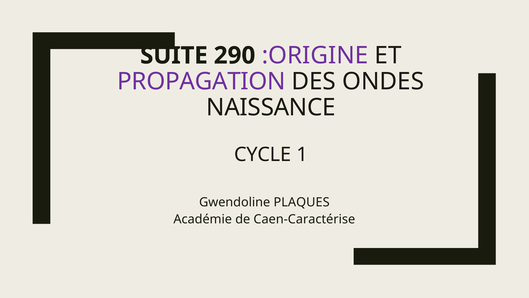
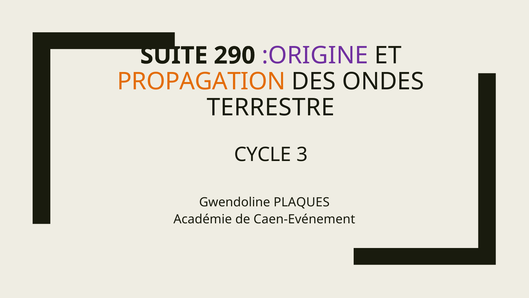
PROPAGATION colour: purple -> orange (201, 81)
NAISSANCE: NAISSANCE -> TERRESTRE (271, 107)
1: 1 -> 3 (302, 154)
Caen-Caractérise: Caen-Caractérise -> Caen-Evénement (304, 219)
